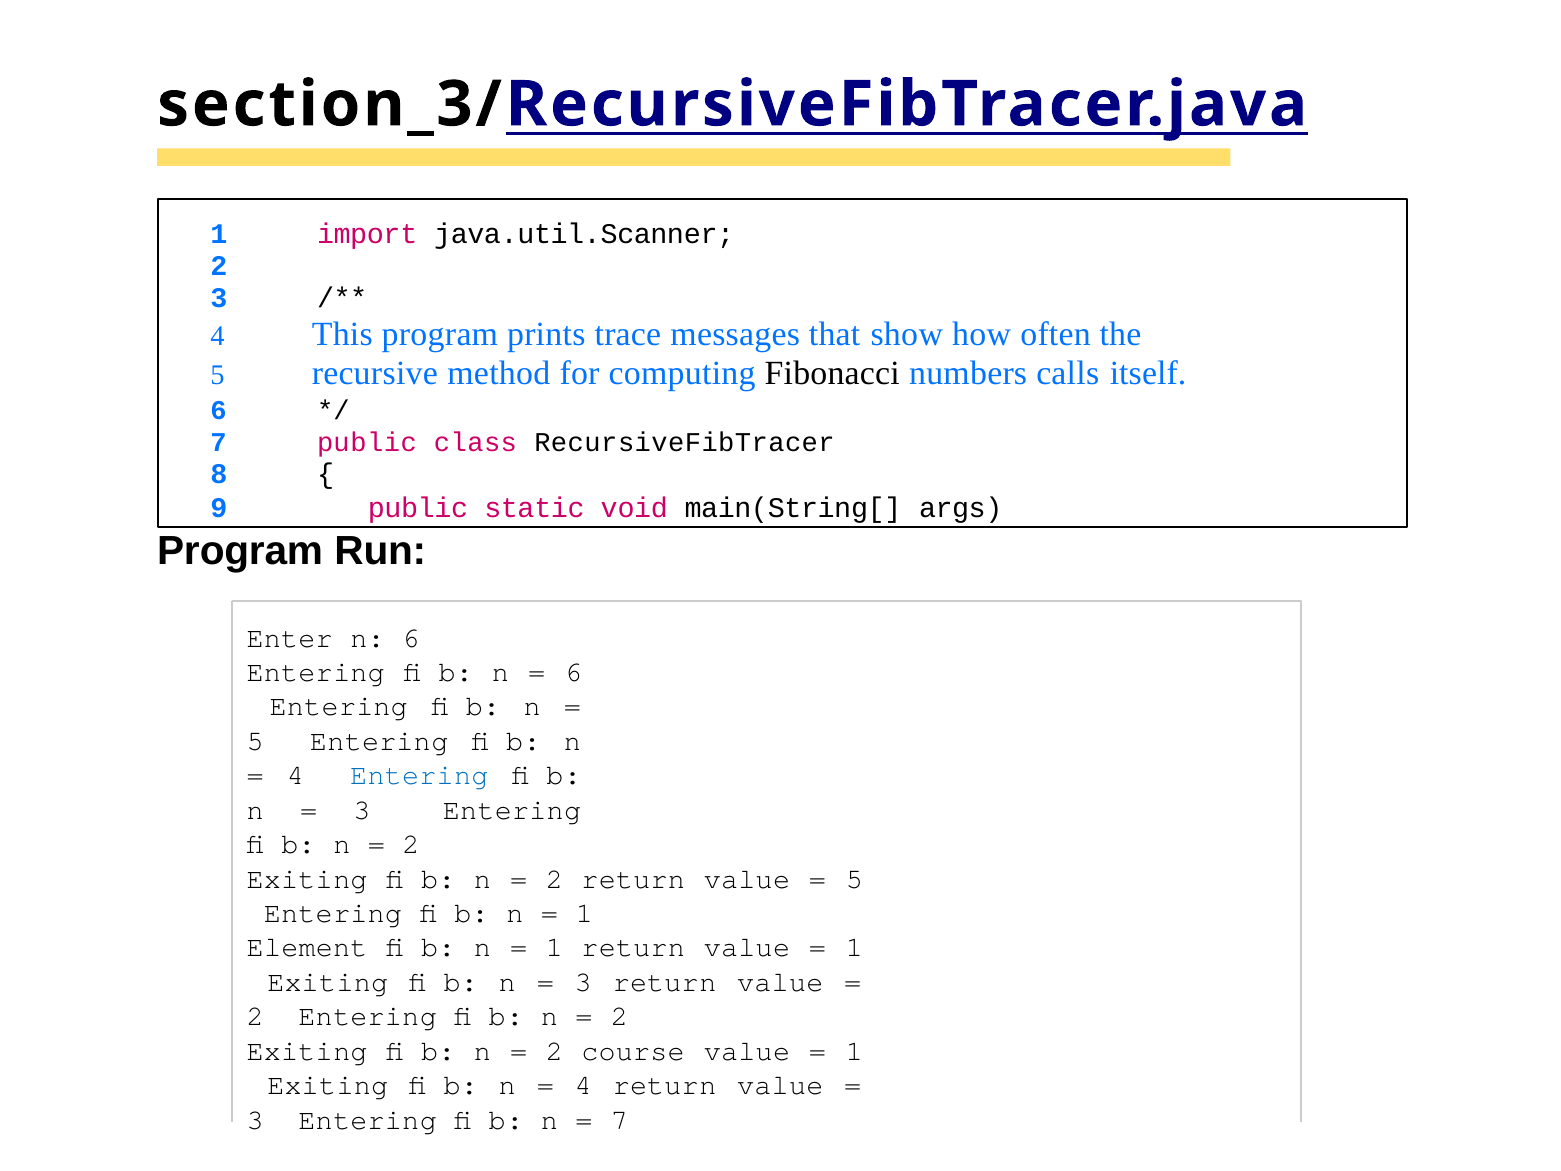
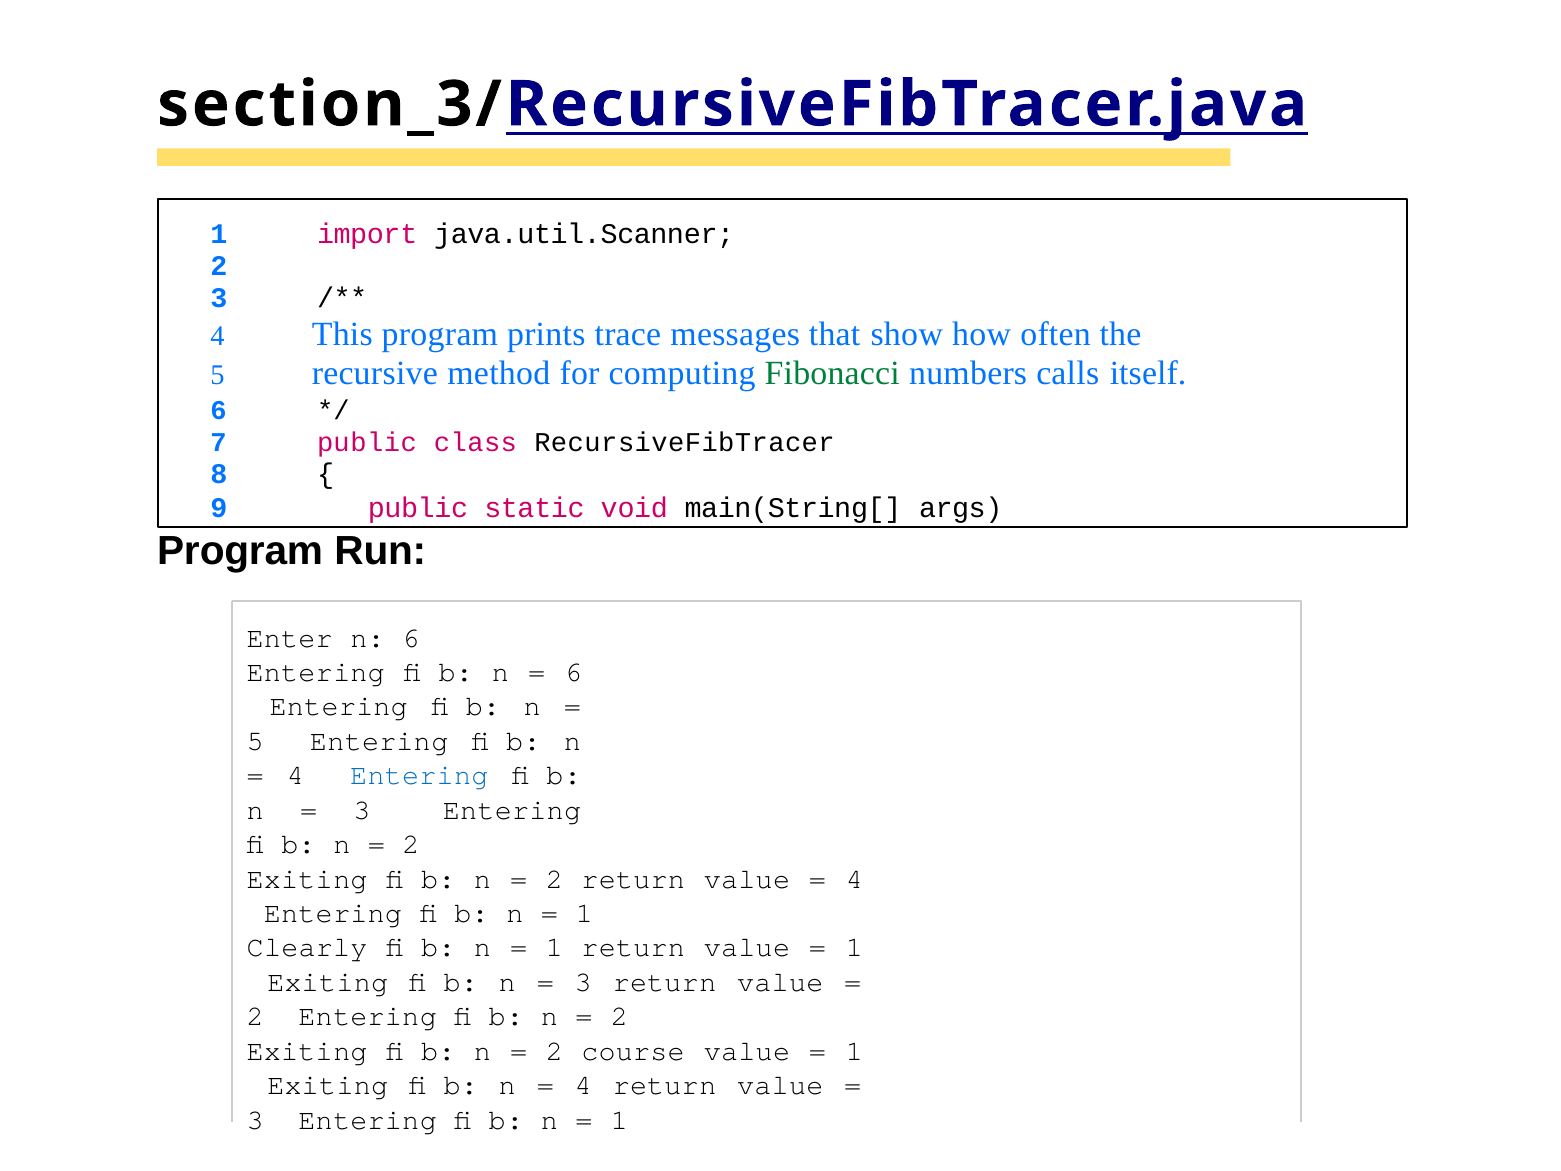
Fibonacci colour: black -> green (832, 374)
5: 5 -> 4 (854, 879)
Element: Element -> Clearly (307, 947)
7: 7 -> 1 (619, 1119)
